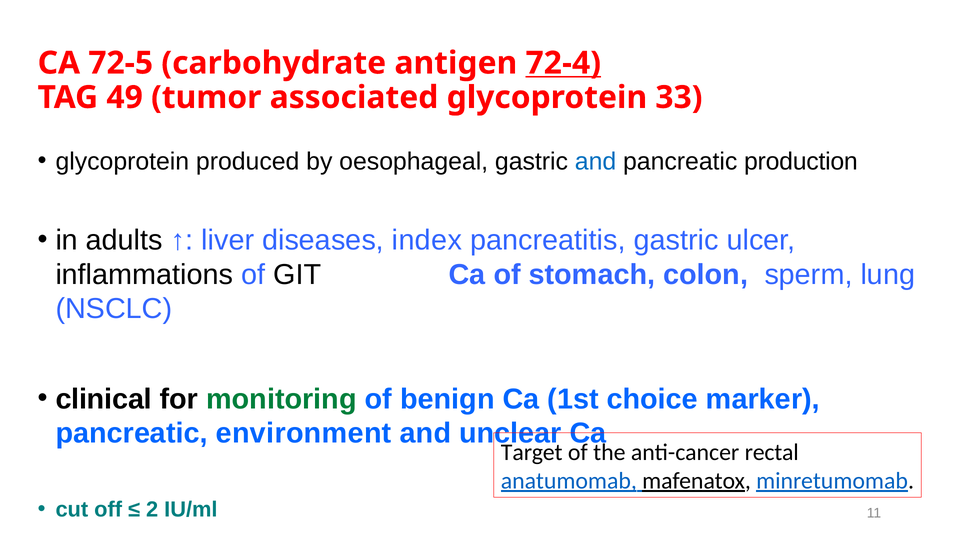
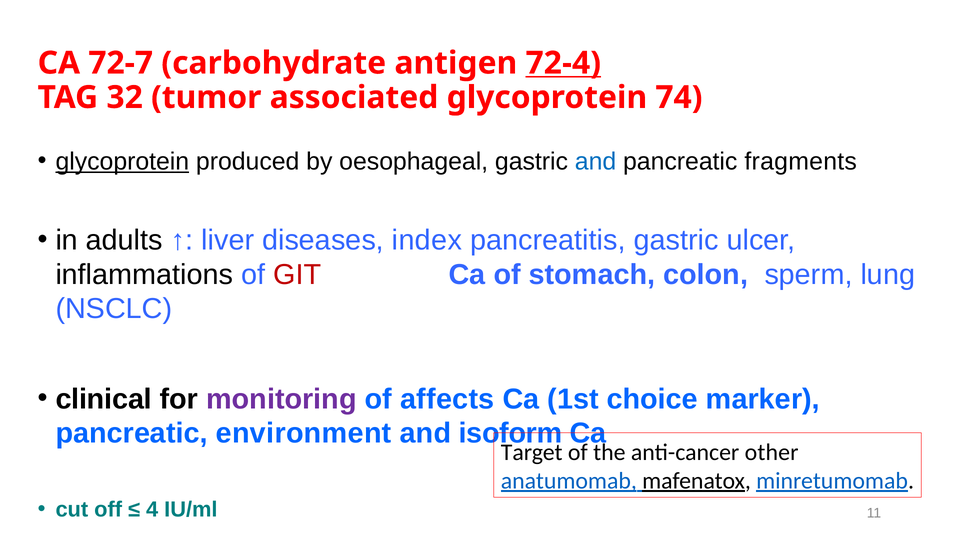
72-5: 72-5 -> 72-7 (121, 63)
49: 49 -> 32 (125, 97)
33: 33 -> 74 (679, 97)
glycoprotein underline: none -> present (122, 161)
production: production -> fragments (801, 161)
GIT colour: black -> red (297, 274)
monitoring colour: green -> purple (281, 399)
benign: benign -> affects (447, 399)
unclear: unclear -> isoform (511, 433)
rectal: rectal -> other (772, 452)
2: 2 -> 4 (152, 509)
